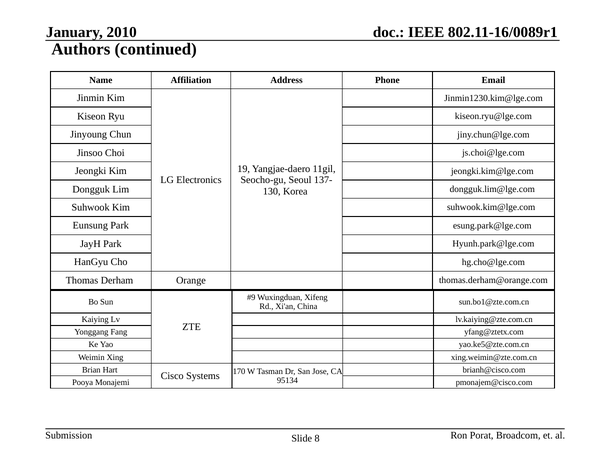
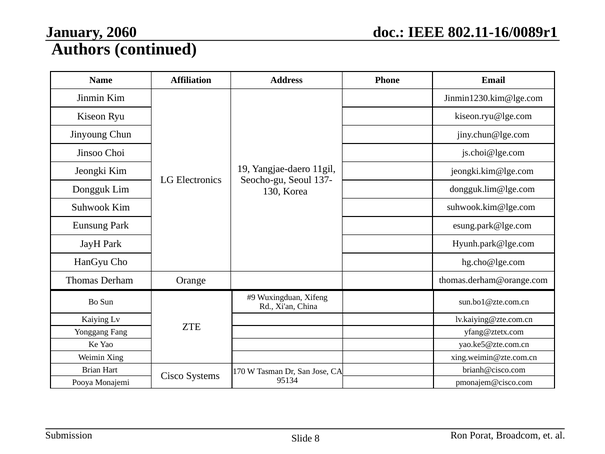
2010: 2010 -> 2060 (122, 32)
